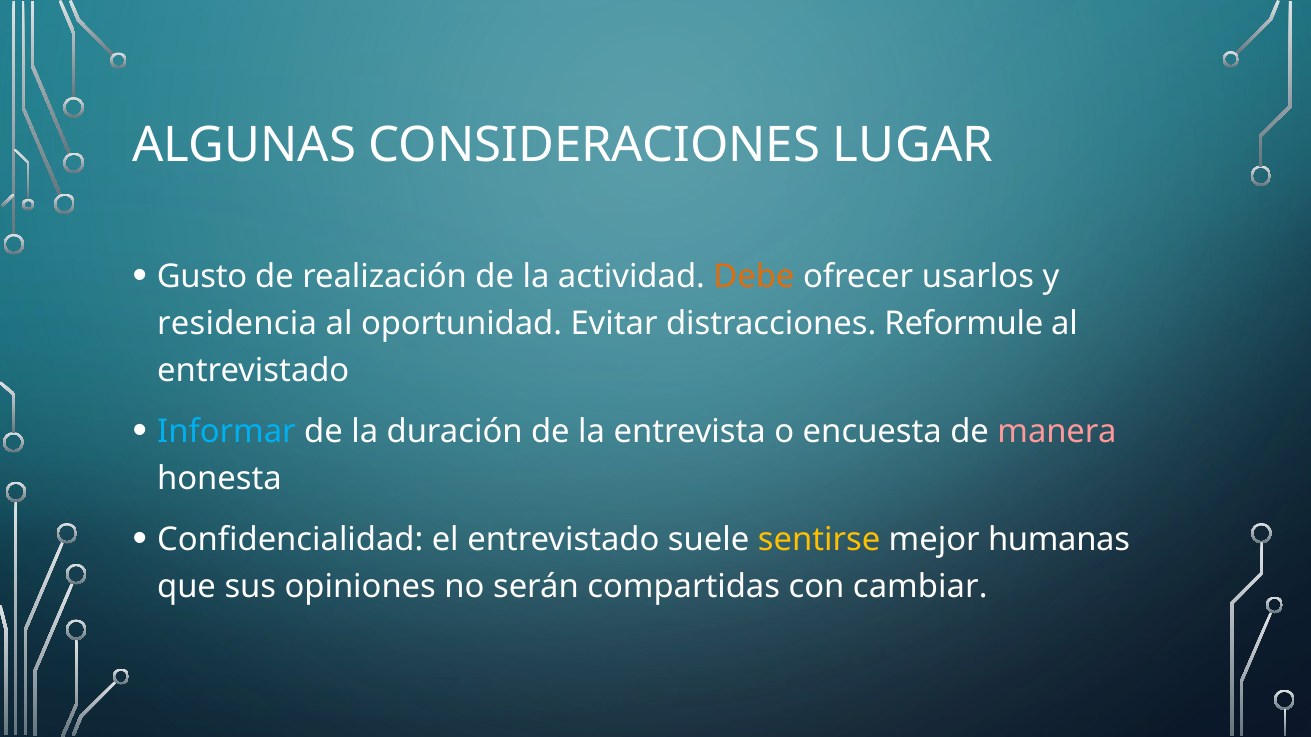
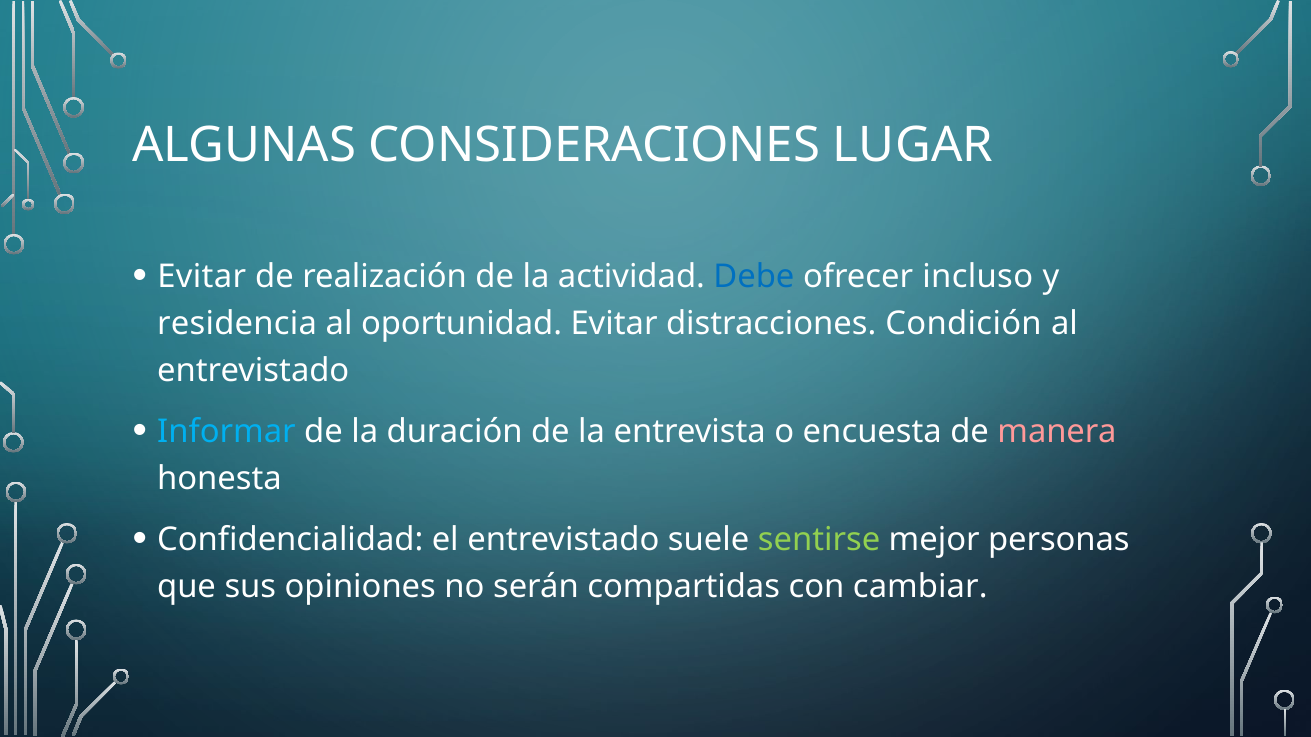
Gusto: Gusto -> Evitar (202, 277)
Debe colour: orange -> blue (754, 277)
usarlos: usarlos -> incluso (978, 277)
Reformule: Reformule -> Condición (964, 324)
sentirse colour: yellow -> light green (819, 540)
humanas: humanas -> personas (1059, 540)
